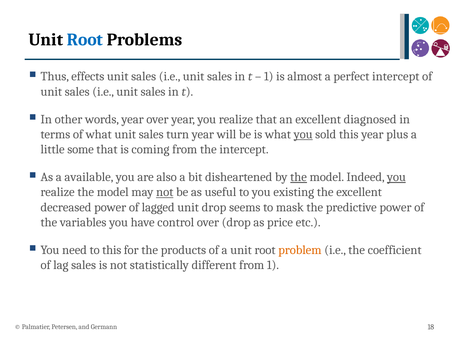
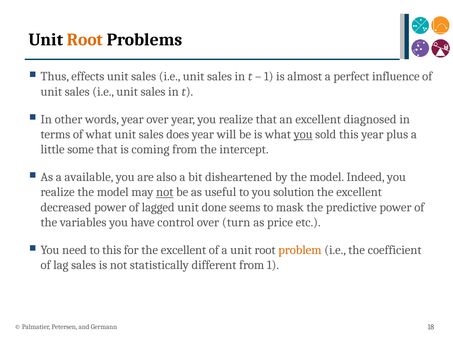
Root colour: blue -> orange (85, 40)
perfect intercept: intercept -> influence (396, 77)
turn: turn -> does (178, 135)
the underline: present -> none (299, 177)
you underline: present -> none (396, 177)
existing: existing -> solution (294, 193)
unit drop: drop -> done (214, 208)
over drop: drop -> turn (236, 223)
for the products: products -> excellent (183, 251)
